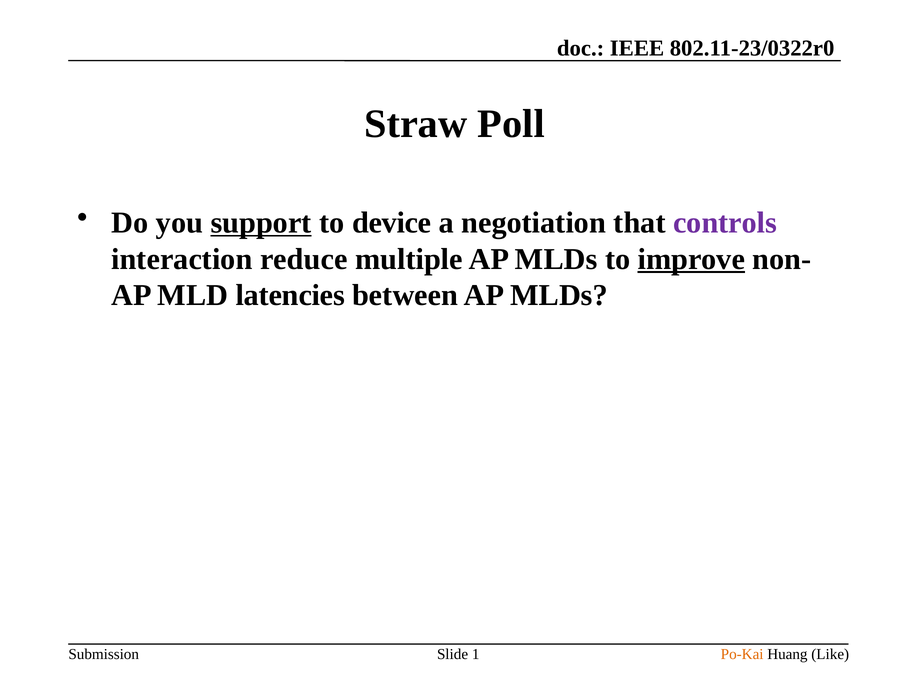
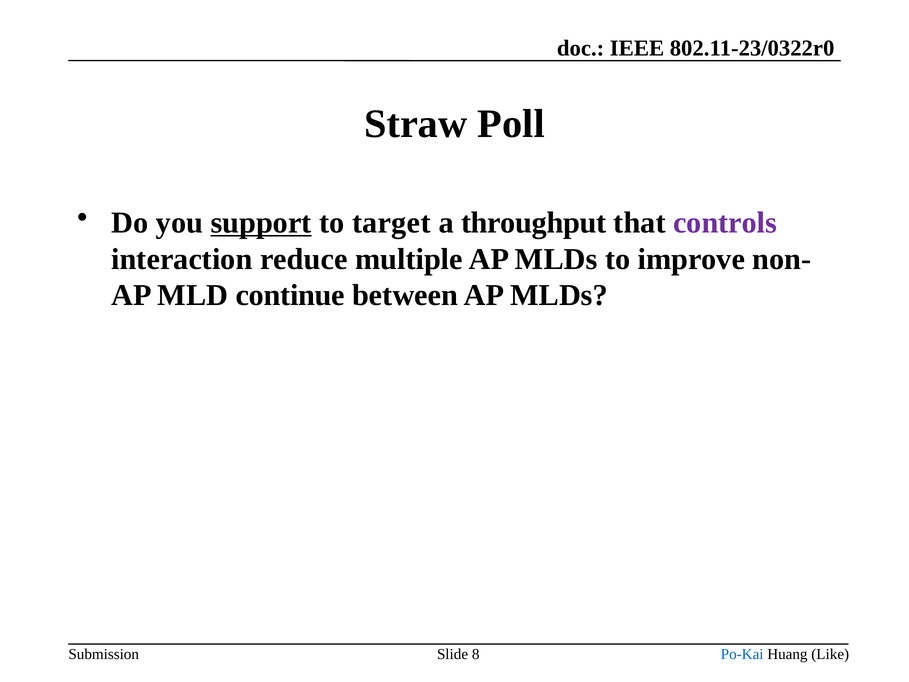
device: device -> target (391, 223)
negotiation: negotiation -> throughput (534, 223)
improve underline: present -> none (691, 259)
latencies: latencies -> continue (290, 295)
1: 1 -> 8 (476, 654)
Po-Kai colour: orange -> blue (742, 654)
